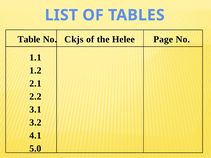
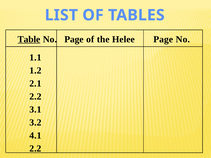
Table underline: none -> present (29, 39)
No Ckjs: Ckjs -> Page (74, 39)
5.0: 5.0 -> 2.2 (35, 149)
